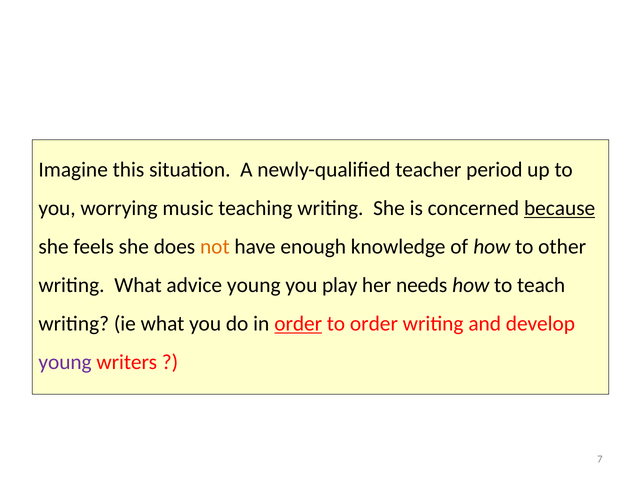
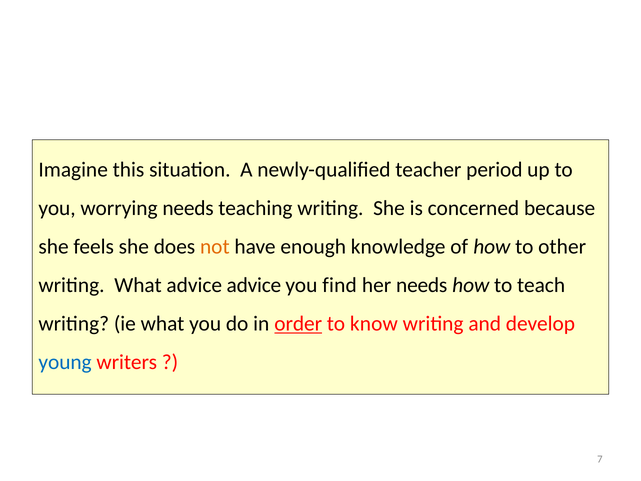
worrying music: music -> needs (188, 208)
because underline: present -> none (560, 208)
advice young: young -> advice (254, 285)
play: play -> find (340, 285)
to order: order -> know (374, 324)
young colour: purple -> blue (65, 362)
